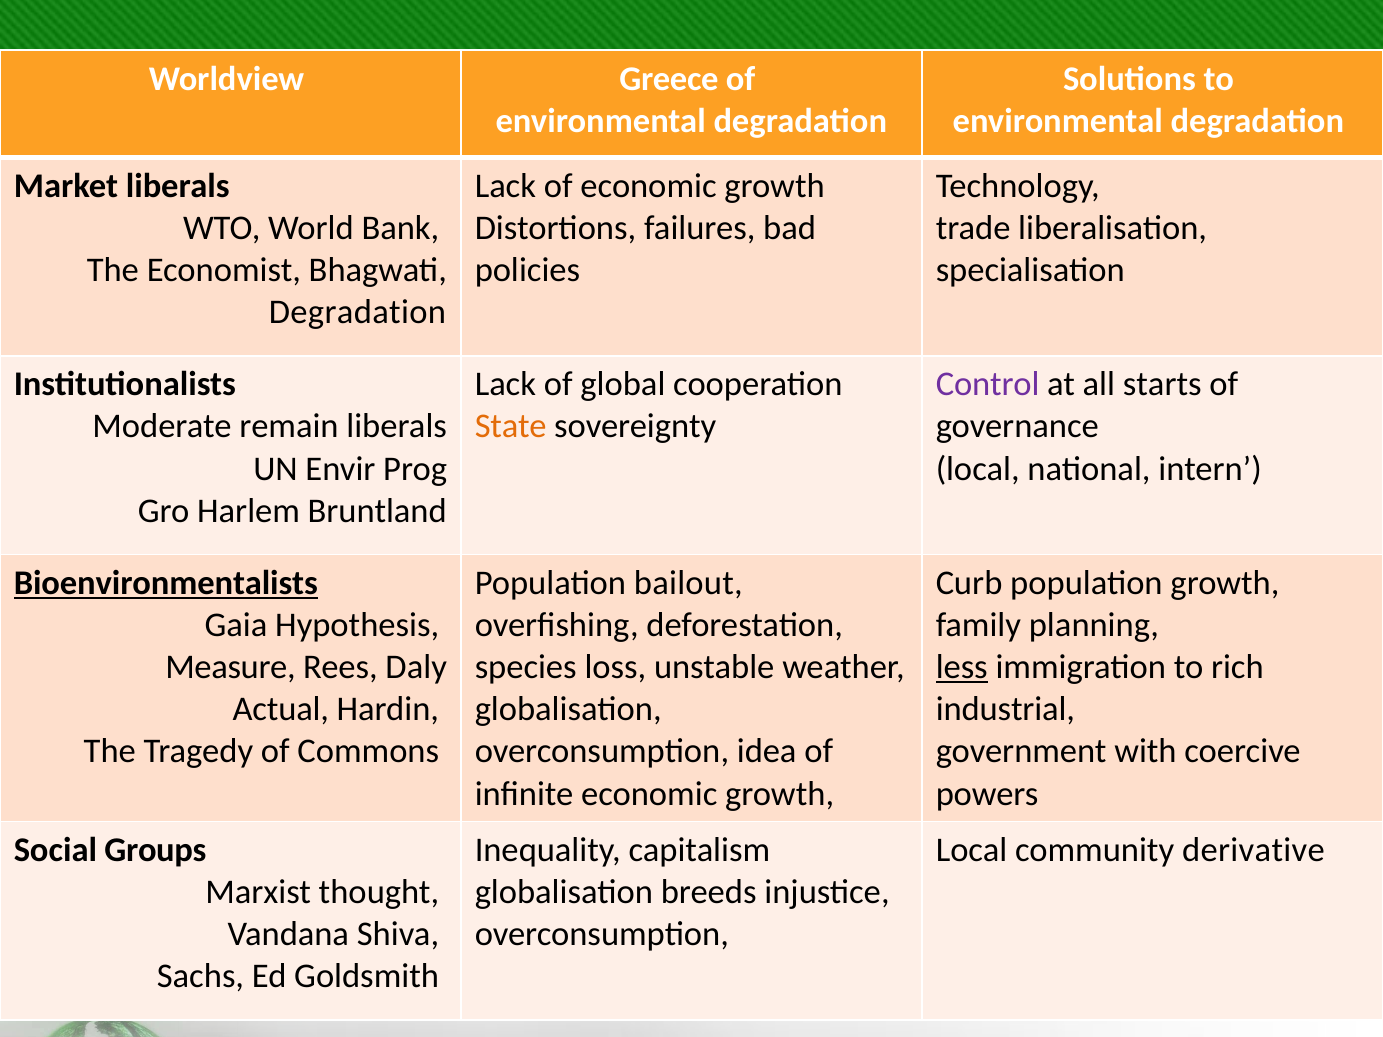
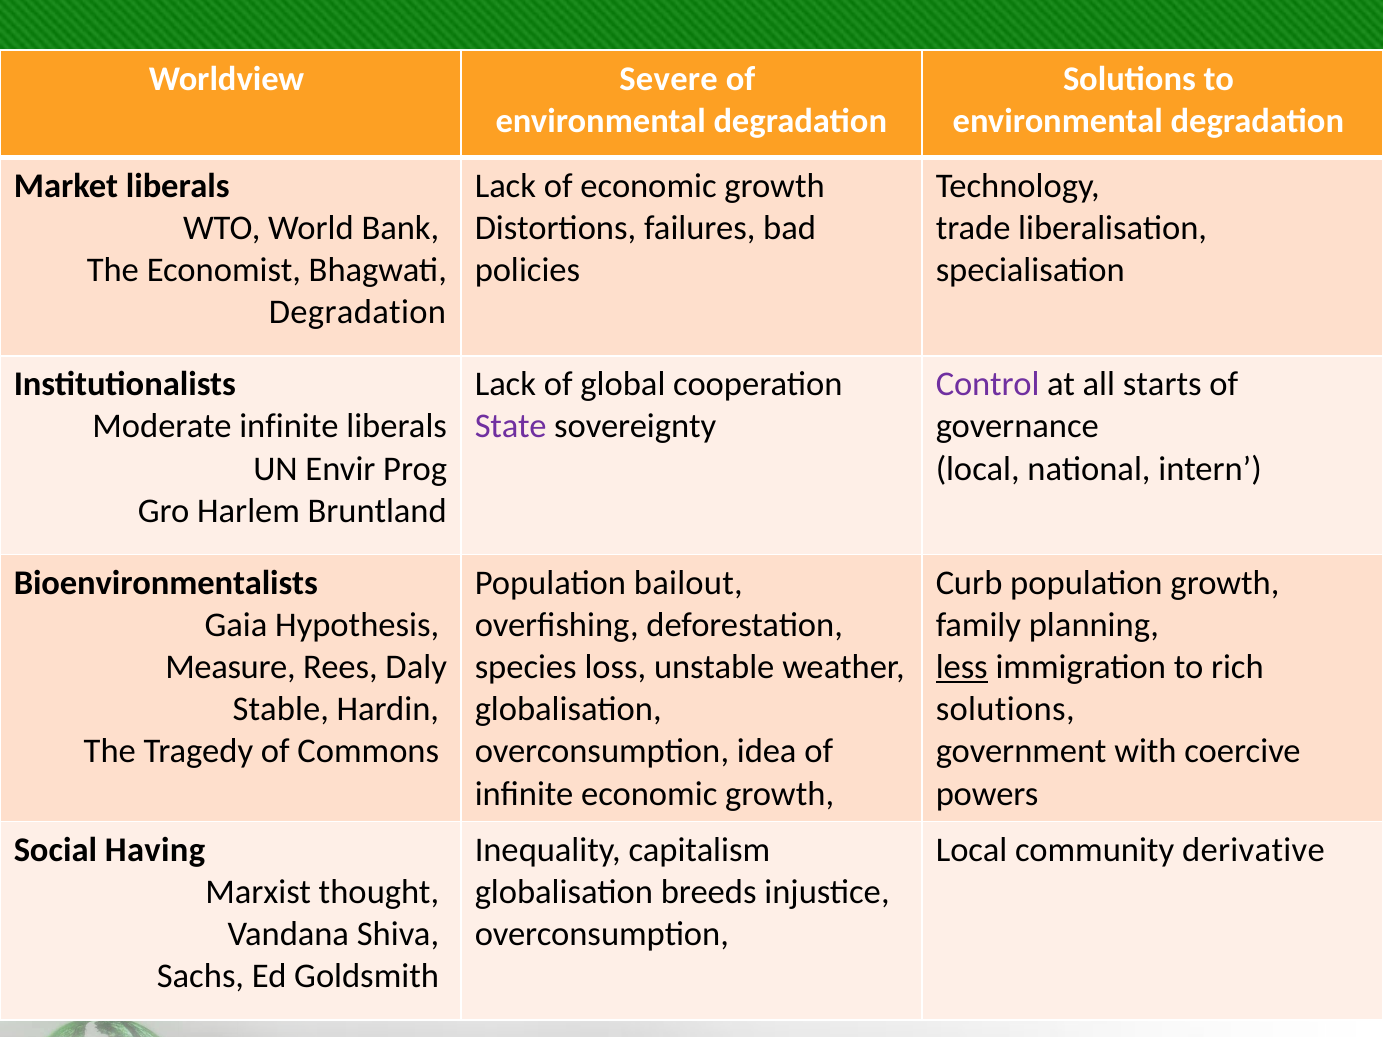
Greece: Greece -> Severe (669, 79)
Moderate remain: remain -> infinite (289, 427)
State colour: orange -> purple (511, 427)
Bioenvironmentalists underline: present -> none (166, 583)
Actual: Actual -> Stable (281, 710)
industrial: industrial -> solutions (1005, 710)
Groups: Groups -> Having (155, 850)
